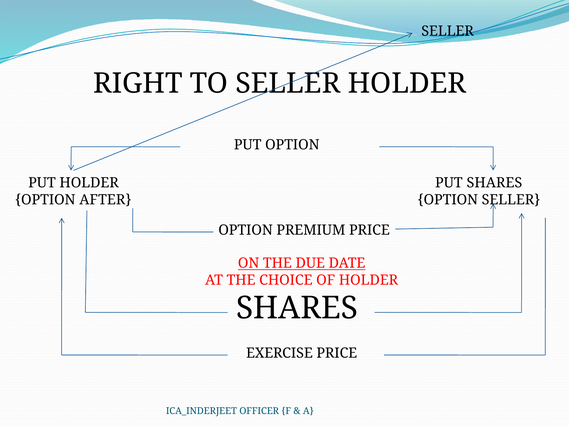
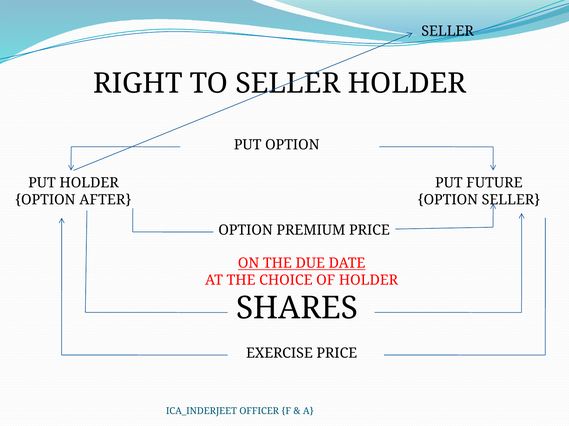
PUT SHARES: SHARES -> FUTURE (494, 183)
